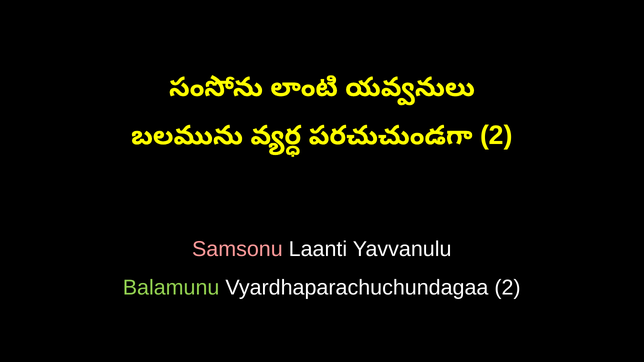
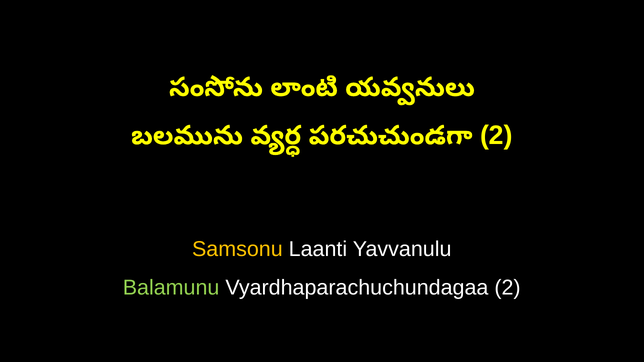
Samsonu colour: pink -> yellow (237, 249)
